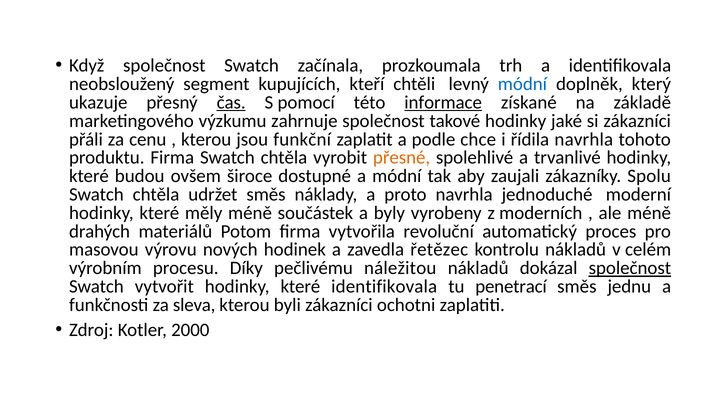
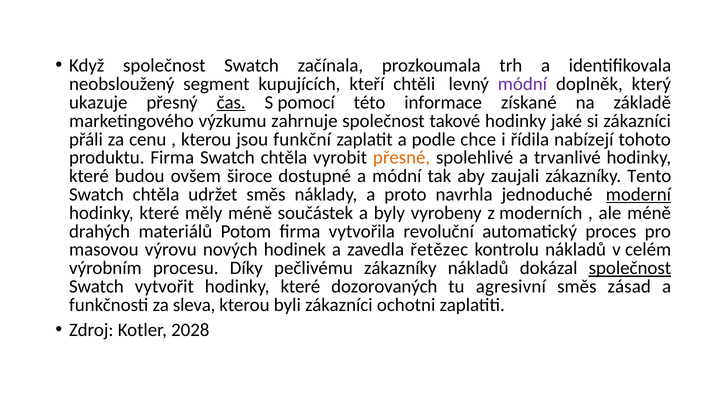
módní colour: blue -> purple (522, 84)
informace underline: present -> none (443, 103)
řídila navrhla: navrhla -> nabízejí (584, 139)
Spolu: Spolu -> Tento (649, 176)
moderní underline: none -> present (638, 195)
pečlivému náležitou: náležitou -> zákazníky (400, 268)
které identifikovala: identifikovala -> dozorovaných (384, 286)
penetrací: penetrací -> agresivní (511, 286)
jednu: jednu -> zásad (629, 286)
2000: 2000 -> 2028 (190, 330)
